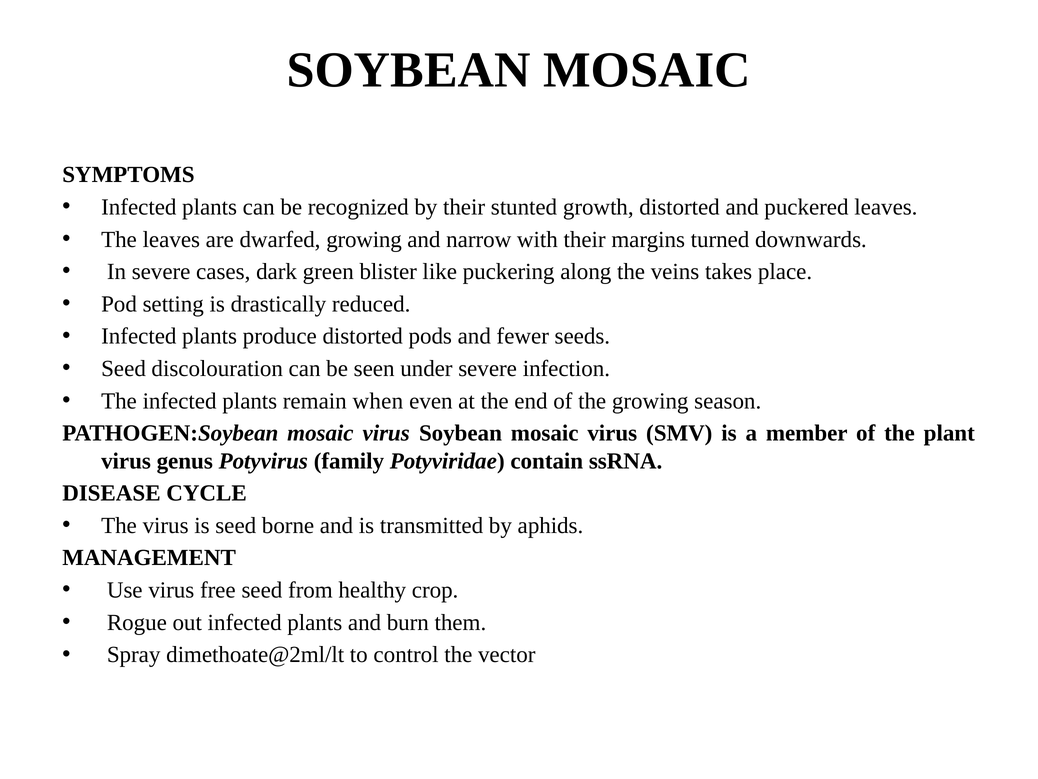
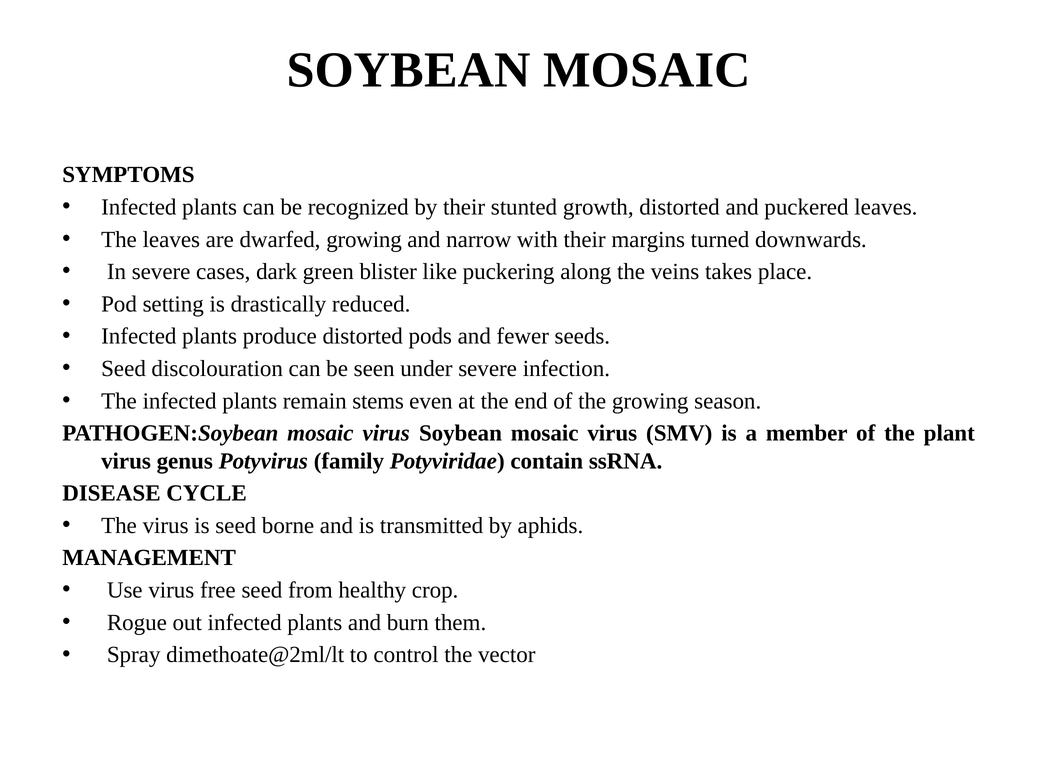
when: when -> stems (378, 401)
